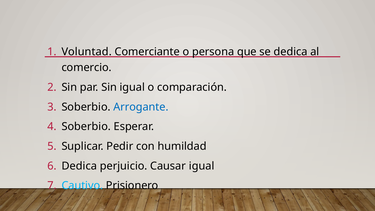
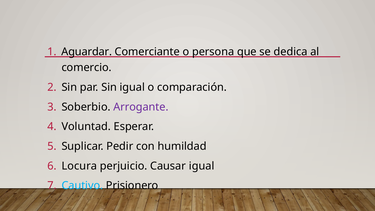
Voluntad: Voluntad -> Aguardar (87, 52)
Arrogante colour: blue -> purple (141, 107)
Soberbio: Soberbio -> Voluntad (86, 127)
Dedica: Dedica -> Locura (79, 166)
